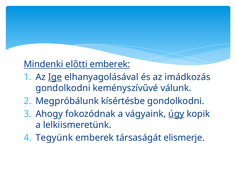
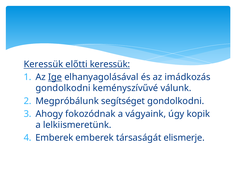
Mindenki: Mindenki -> Keressük (43, 64)
előtti emberek: emberek -> keressük (110, 64)
kísértésbe: kísértésbe -> segítséget (123, 101)
úgy underline: present -> none (176, 114)
Tegyünk: Tegyünk -> Emberek (54, 138)
